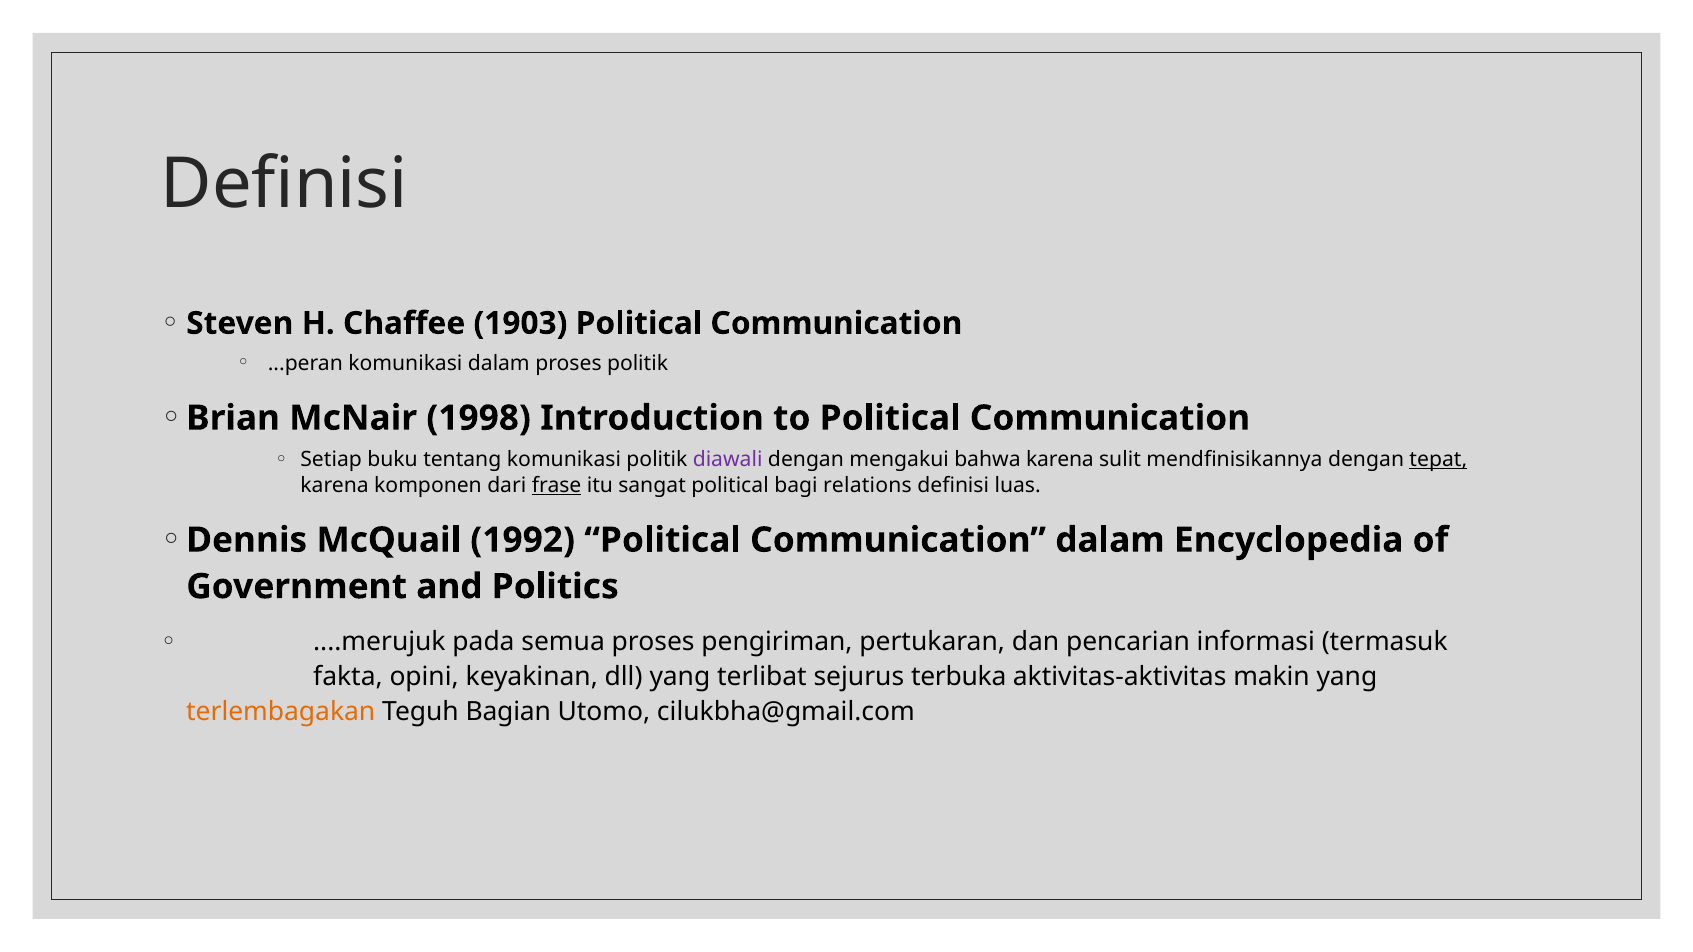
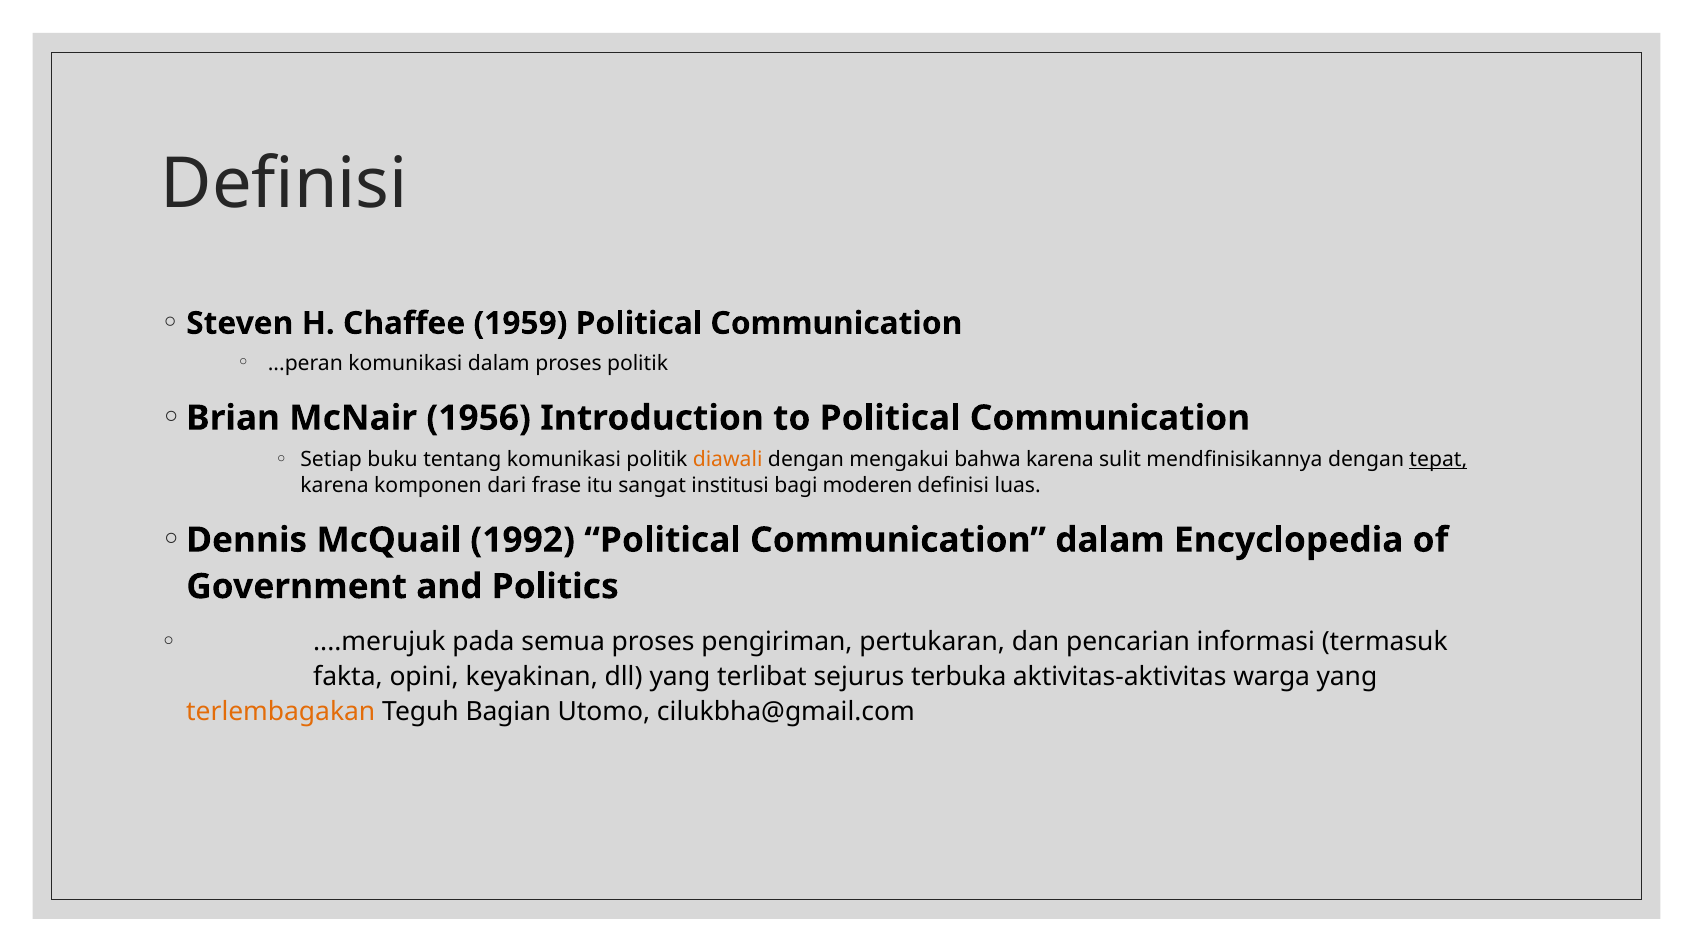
1903: 1903 -> 1959 (520, 323)
1998: 1998 -> 1956 (479, 418)
diawali colour: purple -> orange (728, 460)
frase underline: present -> none (557, 485)
sangat political: political -> institusi (730, 485)
relations: relations -> moderen (868, 485)
makin: makin -> warga (1272, 677)
